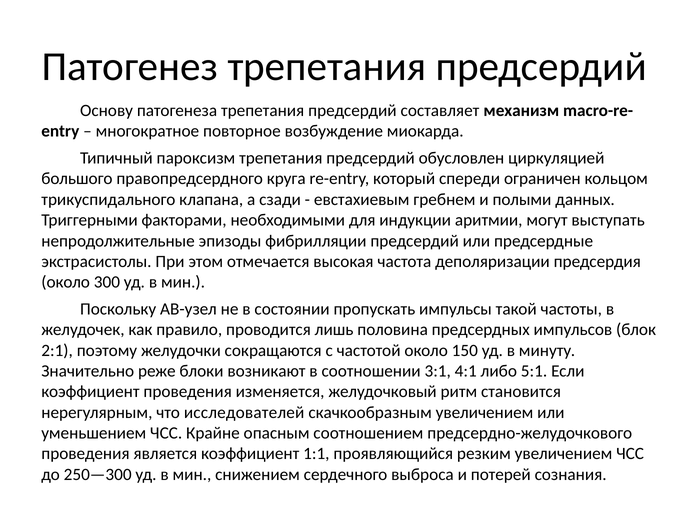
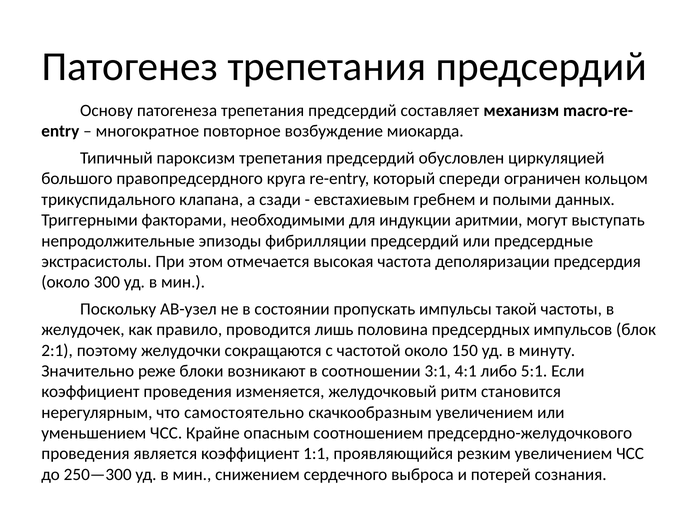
исследователей: исследователей -> самостоятельно (244, 412)
